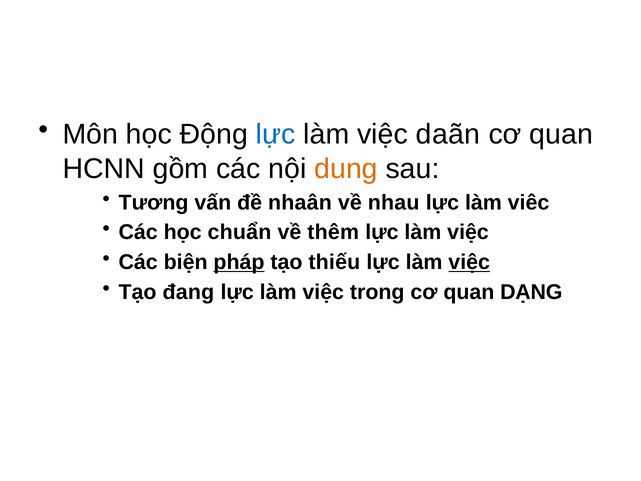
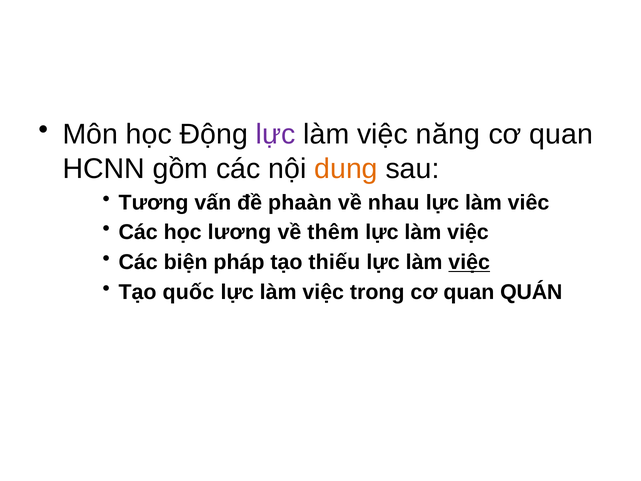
lực colour: blue -> purple (276, 134)
daãn: daãn -> năng (448, 134)
nhaân: nhaân -> phaàn (300, 202)
chuẩn: chuẩn -> lương (239, 232)
pháp underline: present -> none (239, 262)
đang: đang -> quốc (188, 292)
DẠNG: DẠNG -> QUÁN (531, 292)
